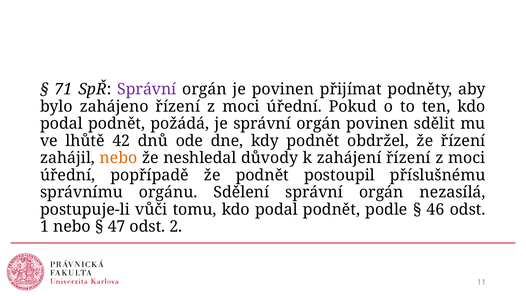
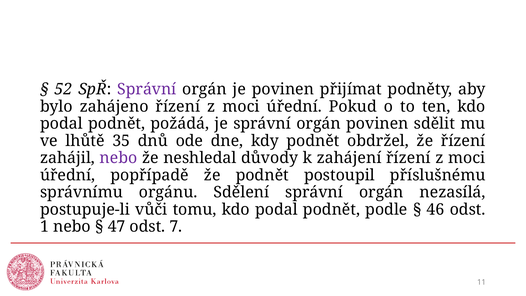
71: 71 -> 52 (64, 89)
42: 42 -> 35 (121, 141)
nebo colour: orange -> purple (118, 158)
2: 2 -> 7 (176, 227)
